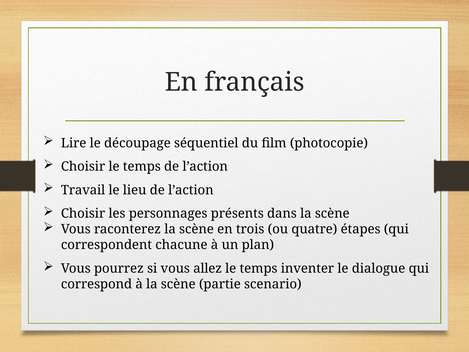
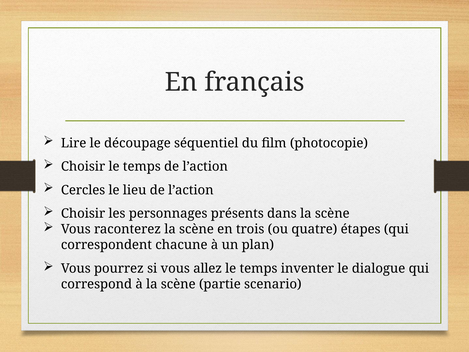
Travail: Travail -> Cercles (83, 190)
